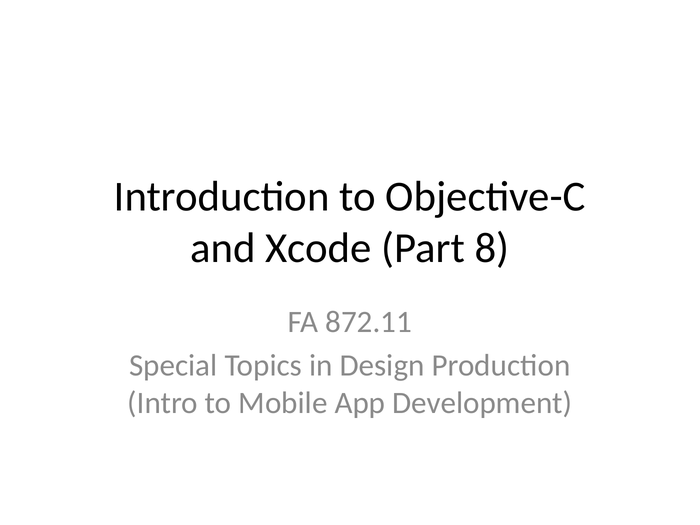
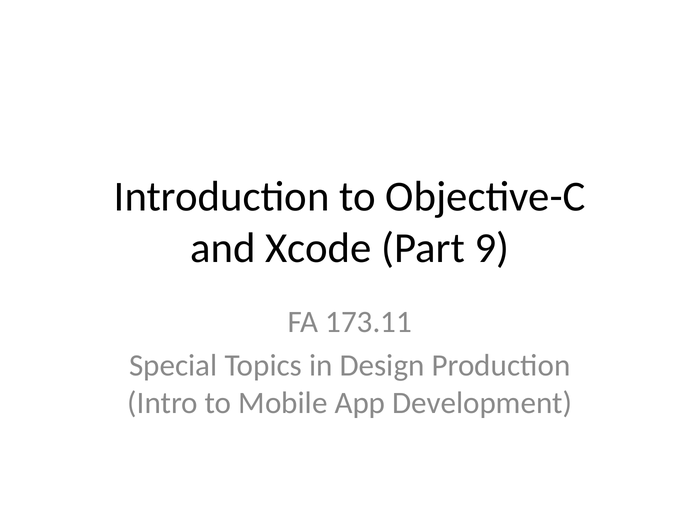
8: 8 -> 9 (492, 248)
872.11: 872.11 -> 173.11 (369, 322)
